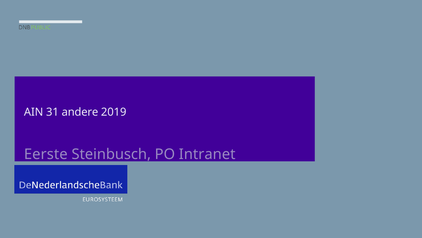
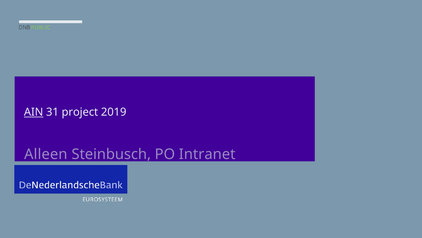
AIN underline: none -> present (34, 112)
andere: andere -> project (80, 112)
Eerste: Eerste -> Alleen (46, 154)
